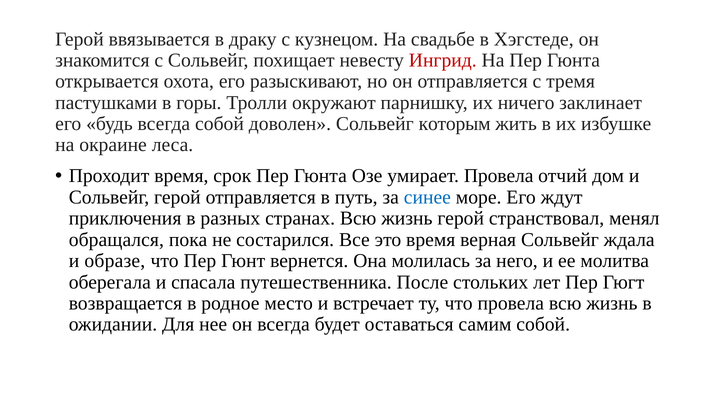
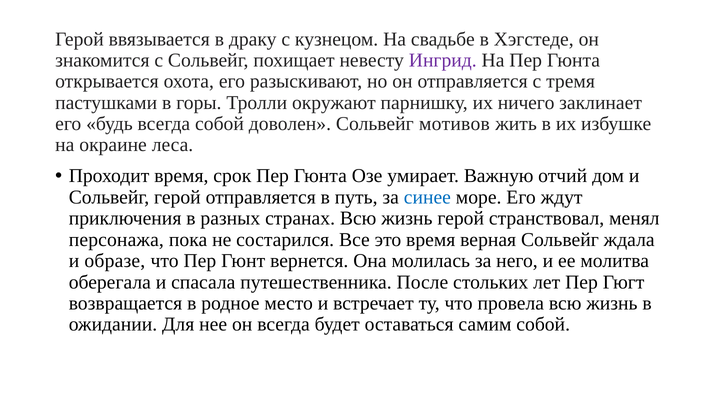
Ингрид colour: red -> purple (443, 60)
которым: которым -> мотивов (454, 124)
умирает Провела: Провела -> Важную (499, 176)
обращался: обращался -> персонажа (116, 240)
